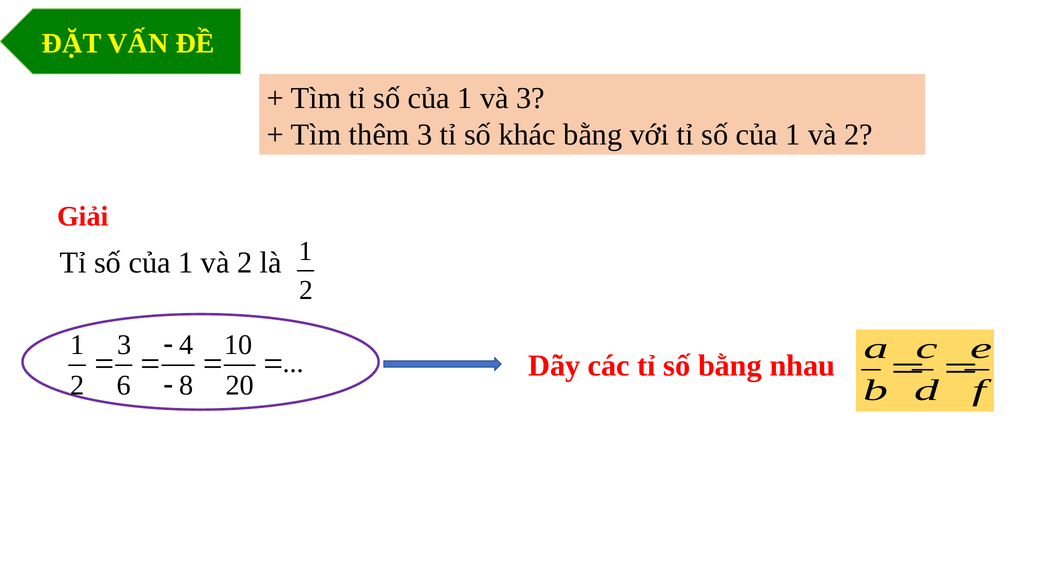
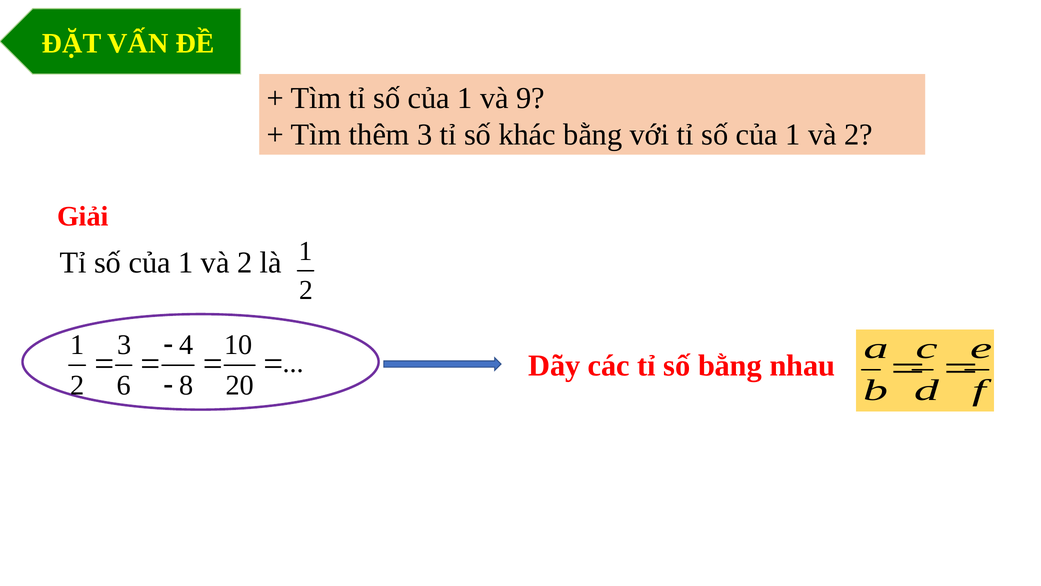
và 3: 3 -> 9 (531, 98)
